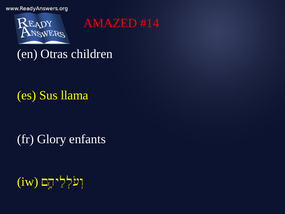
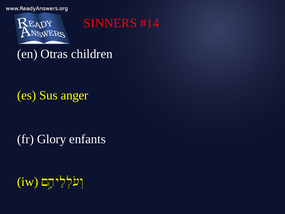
AMAZED: AMAZED -> SINNERS (110, 23)
llama: llama -> anger (75, 95)
